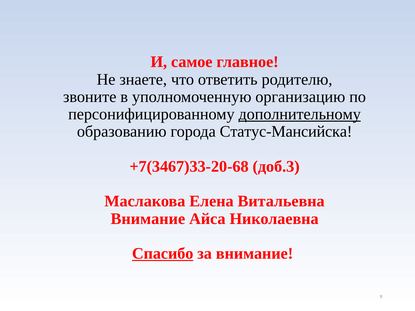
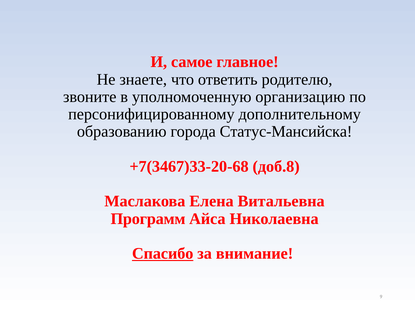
дополнительному underline: present -> none (300, 114)
доб.3: доб.3 -> доб.8 (276, 167)
Внимание: Внимание -> Программ (148, 219)
